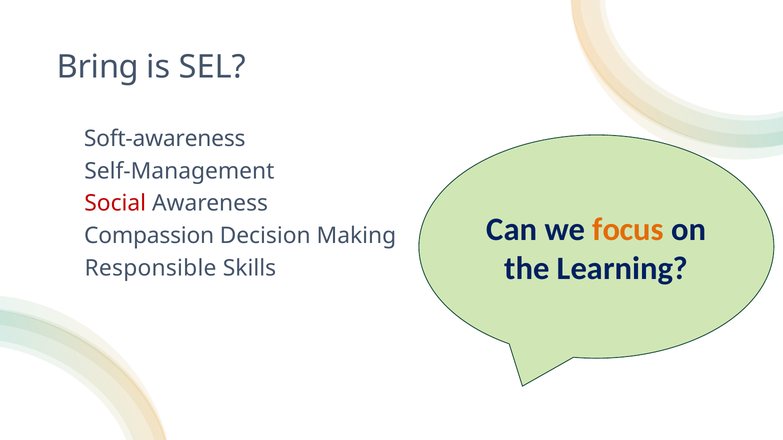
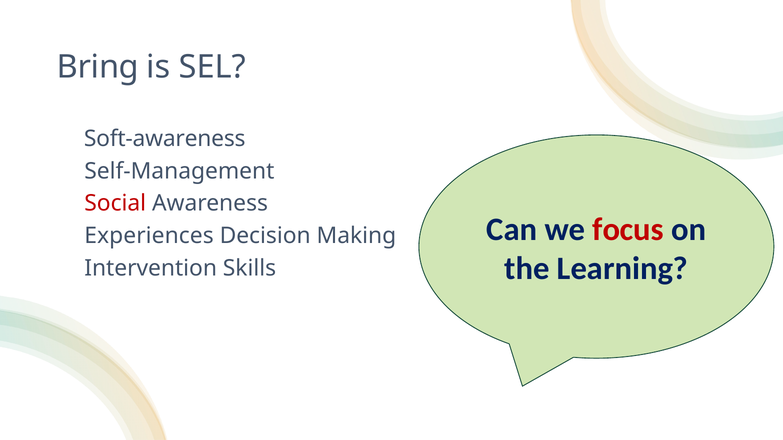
focus colour: orange -> red (628, 230)
Compassion: Compassion -> Experiences (149, 236)
Responsible: Responsible -> Intervention (151, 268)
